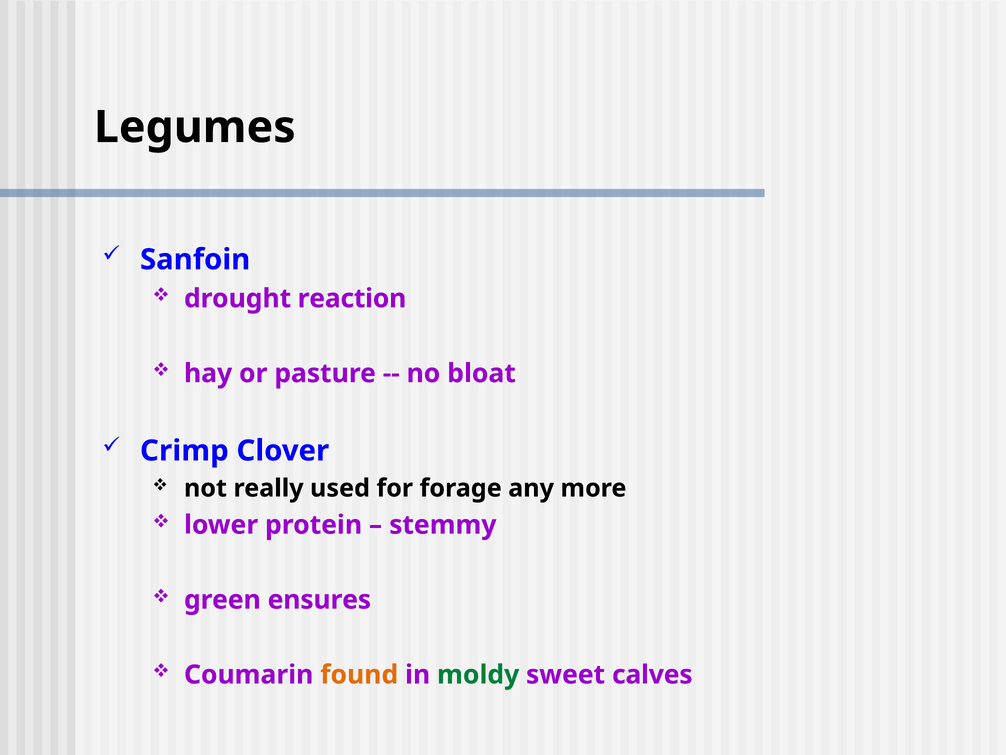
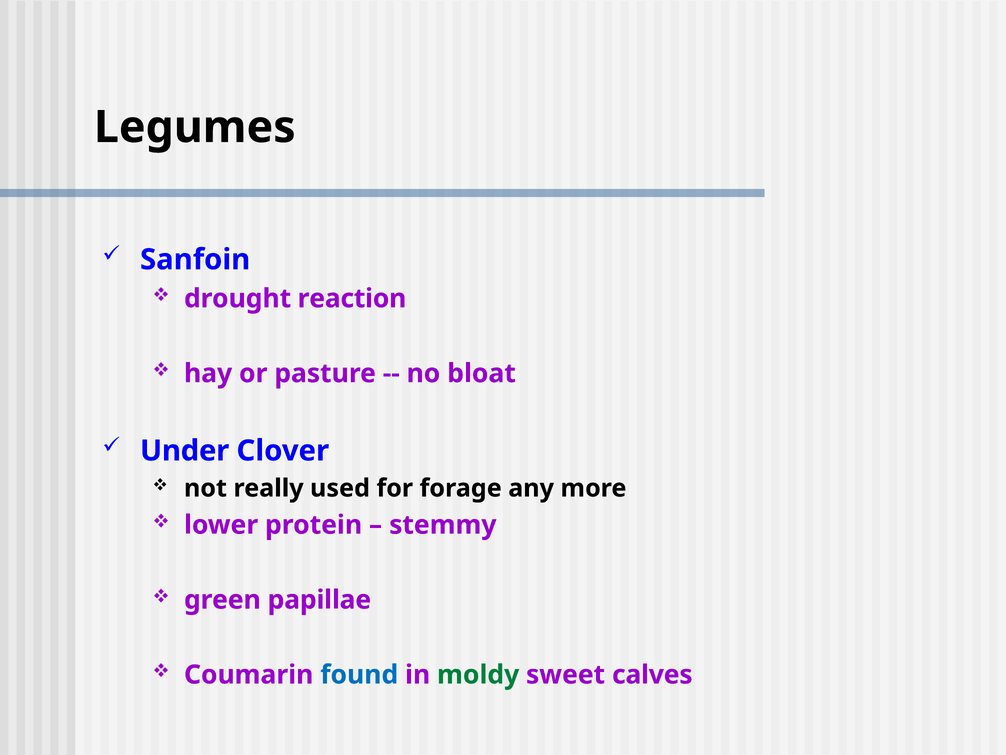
Crimp: Crimp -> Under (185, 450)
ensures: ensures -> papillae (319, 599)
found colour: orange -> blue (359, 674)
